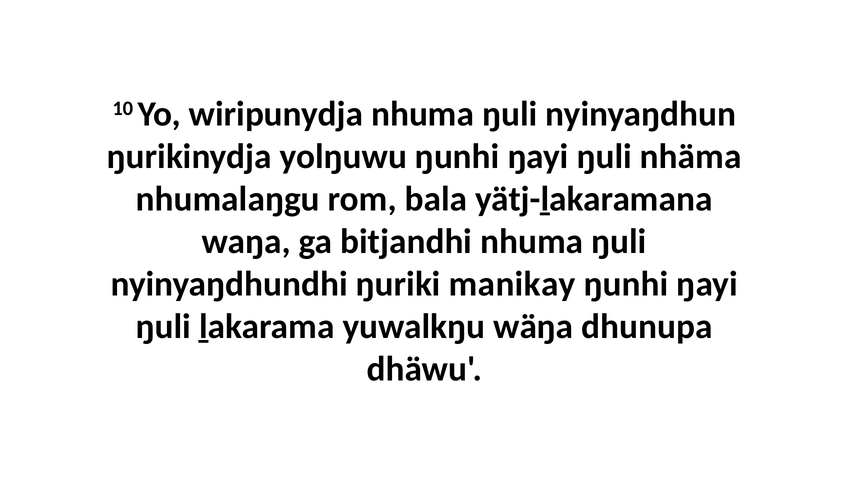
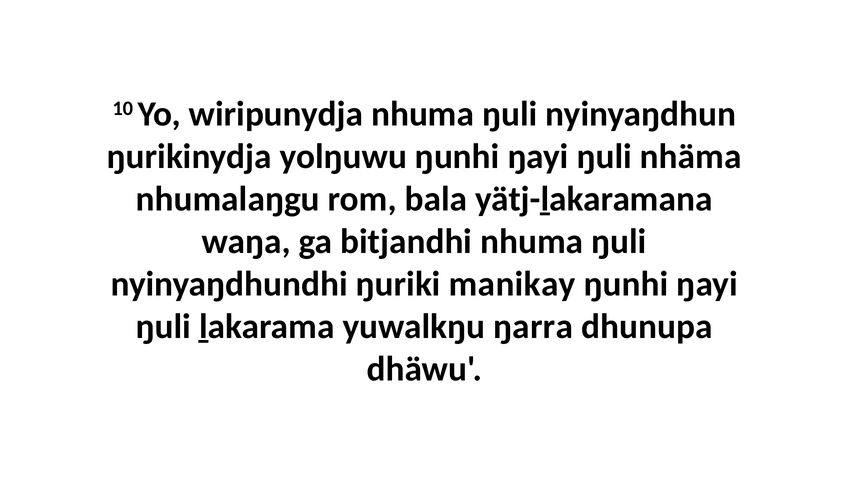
wäŋa: wäŋa -> ŋarra (533, 326)
